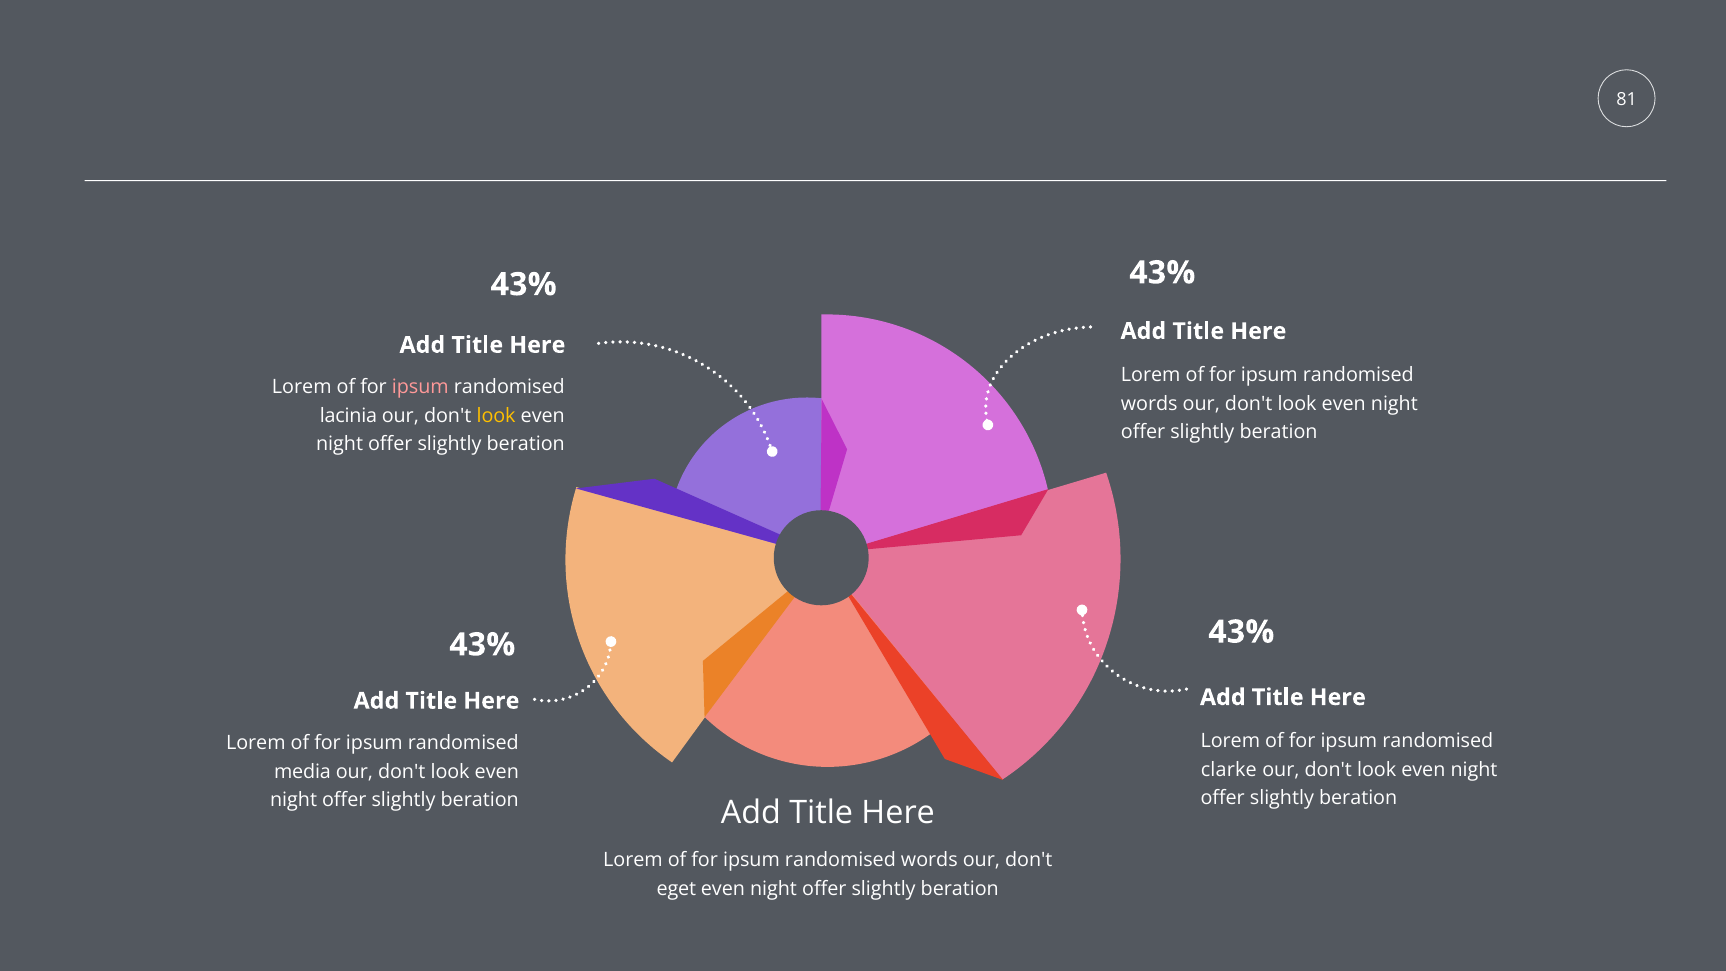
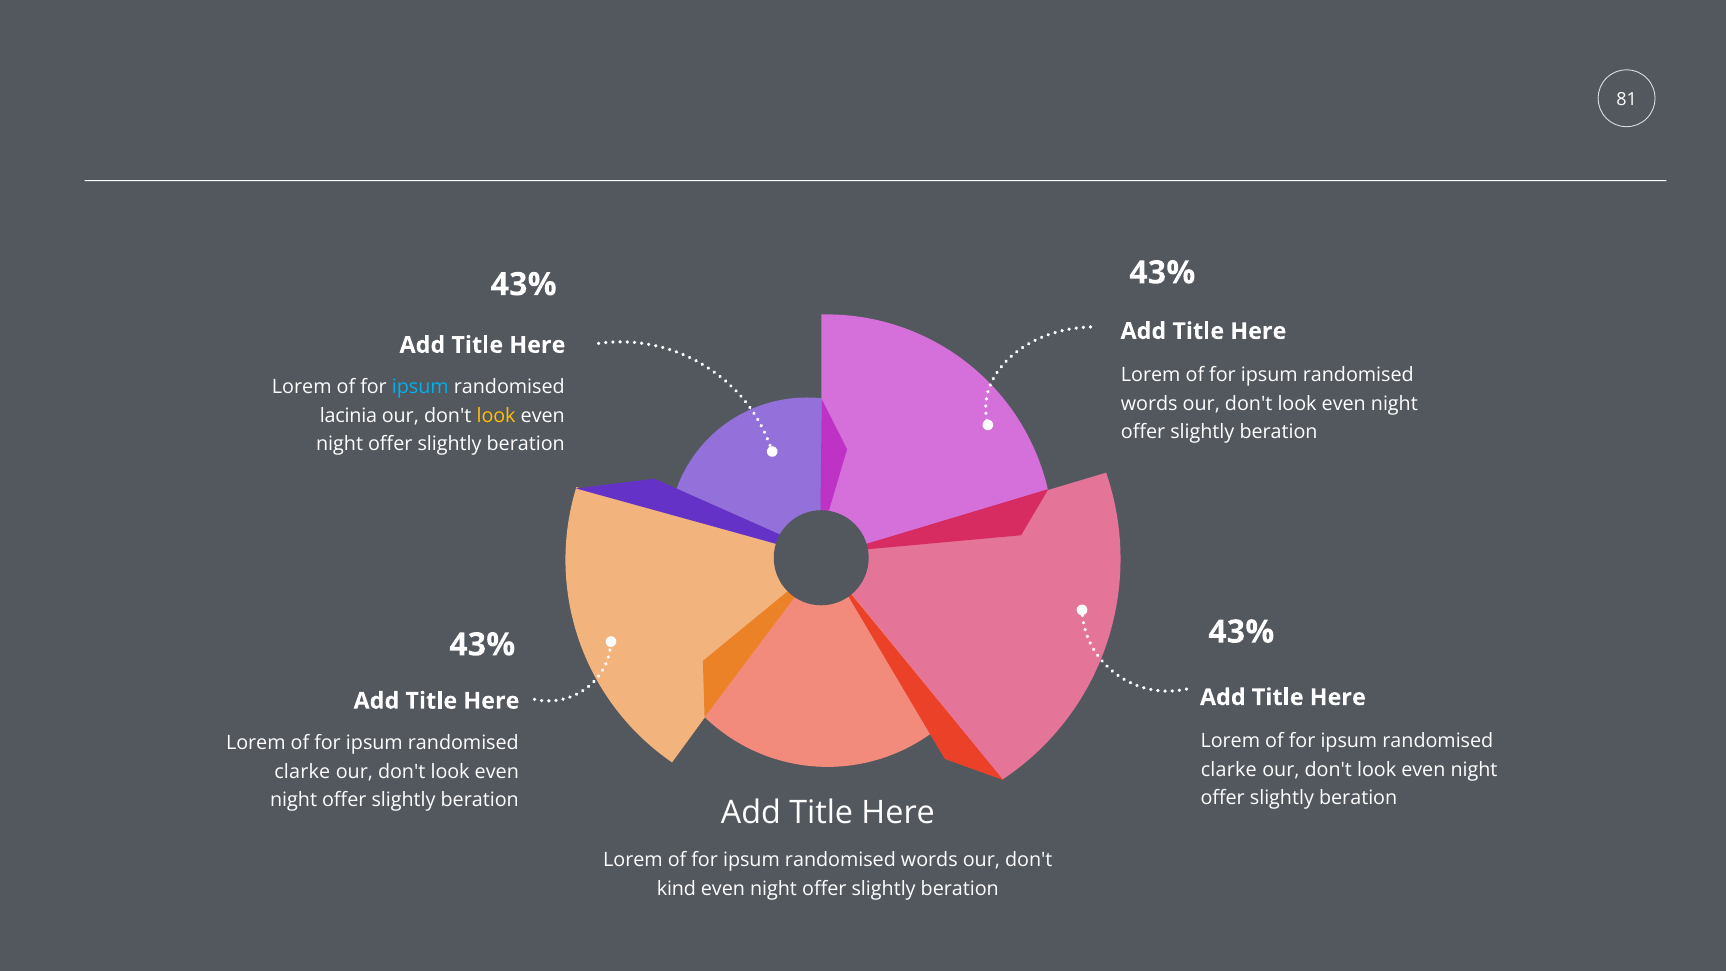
ipsum colour: pink -> light blue (420, 387)
media: media -> clarke (302, 772)
eget: eget -> kind (676, 888)
